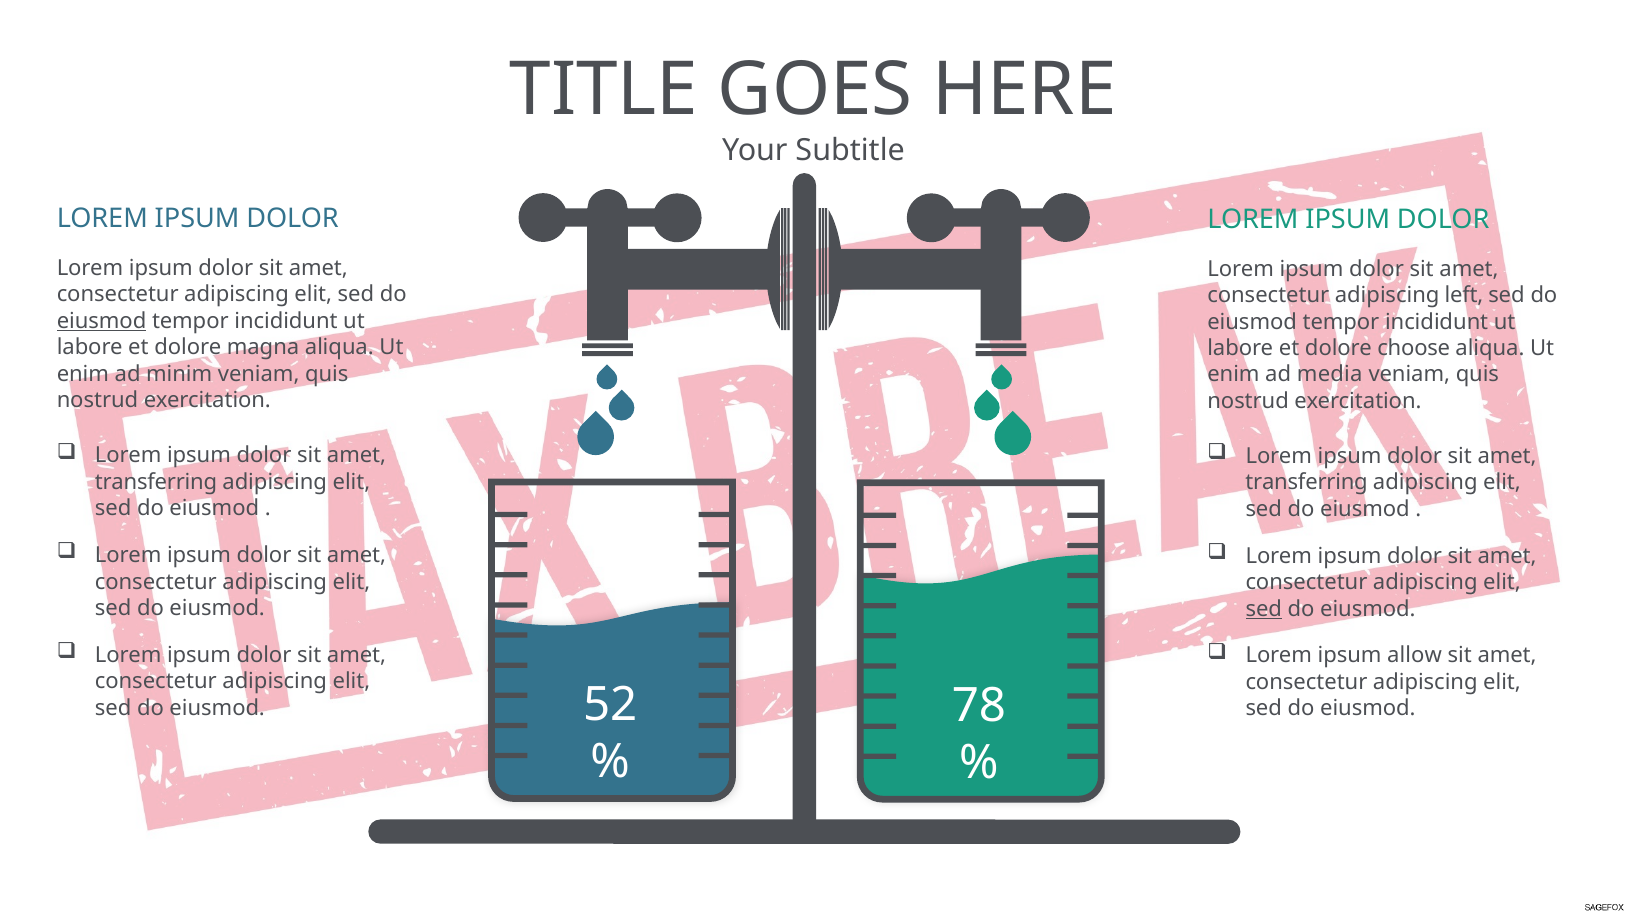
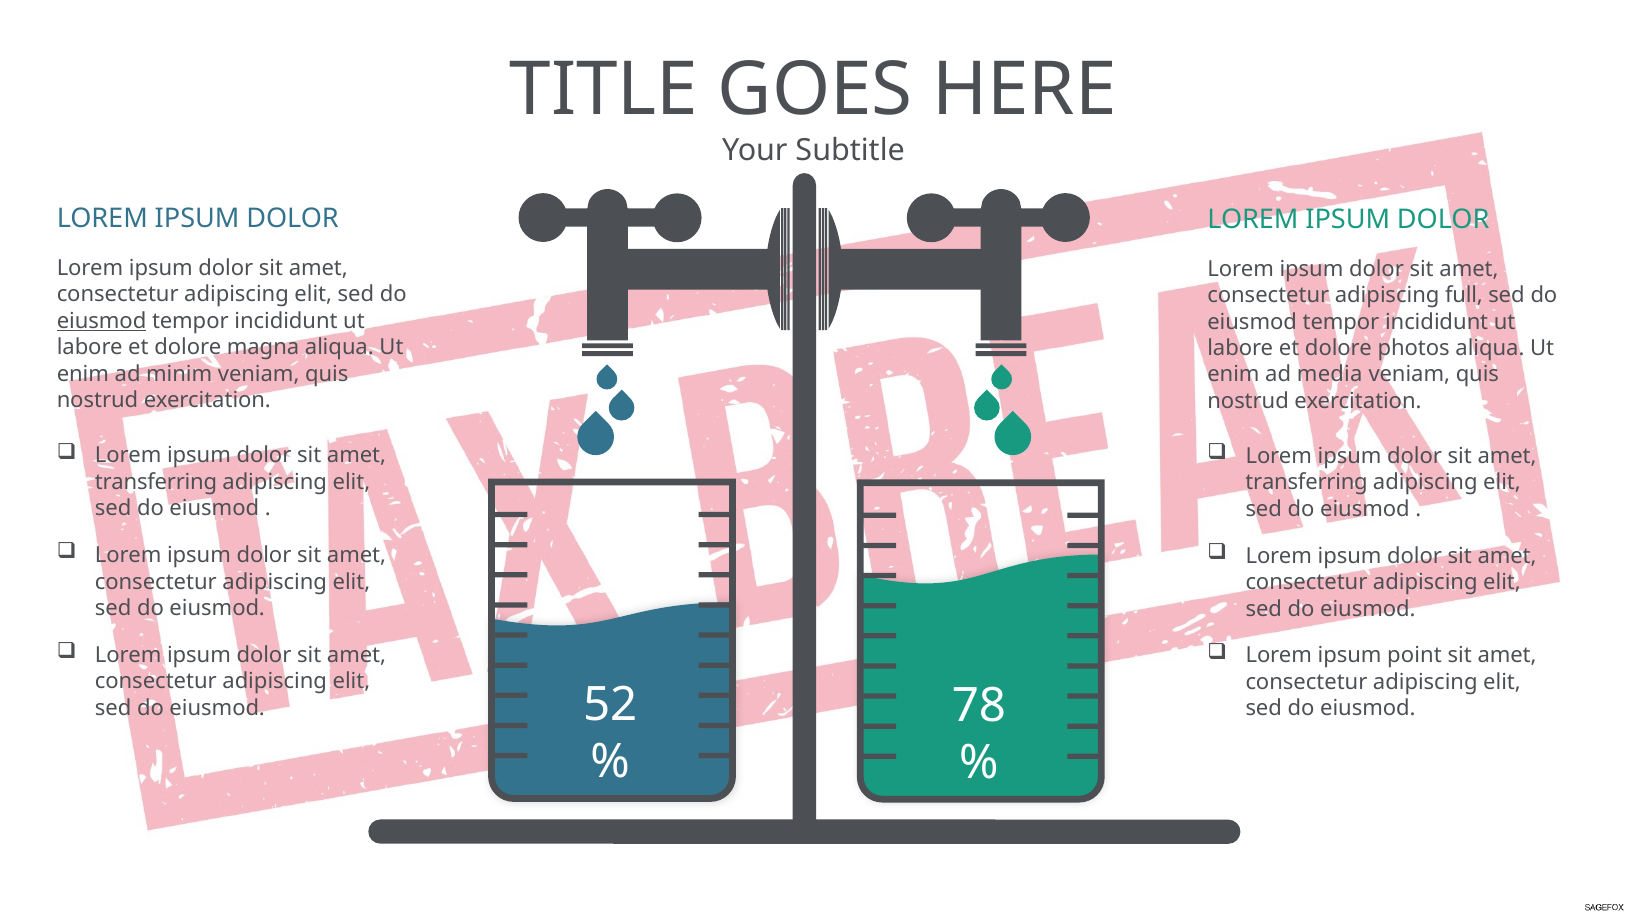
left: left -> full (1464, 295)
choose: choose -> photos (1414, 348)
sed underline: present -> none (1264, 609)
allow: allow -> point (1415, 656)
